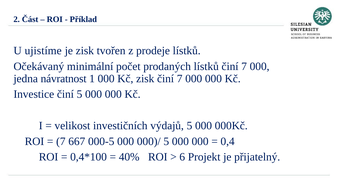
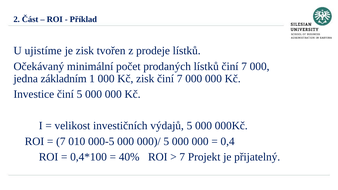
návratnost: návratnost -> základním (64, 79)
667: 667 -> 010 (77, 141)
6: 6 -> 7 (182, 157)
